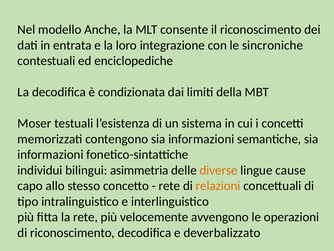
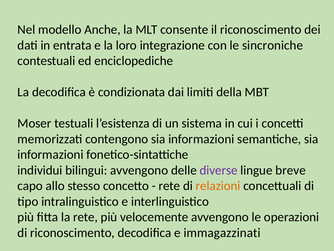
bilingui asimmetria: asimmetria -> avvengono (139, 170)
diverse colour: orange -> purple (219, 170)
cause: cause -> breve (291, 170)
deverbalizzato: deverbalizzato -> immagazzinati (222, 232)
